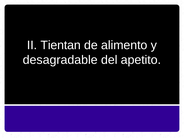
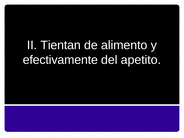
desagradable: desagradable -> efectivamente (60, 60)
